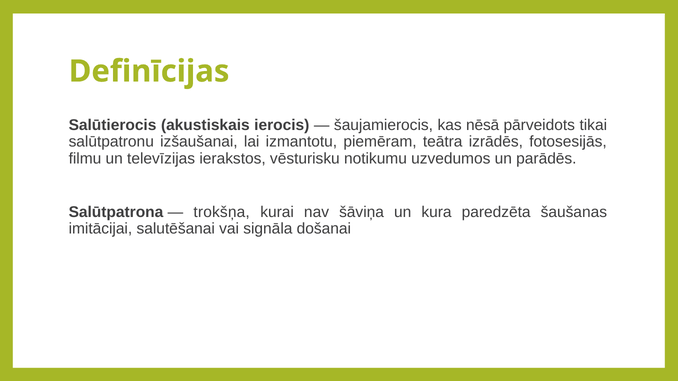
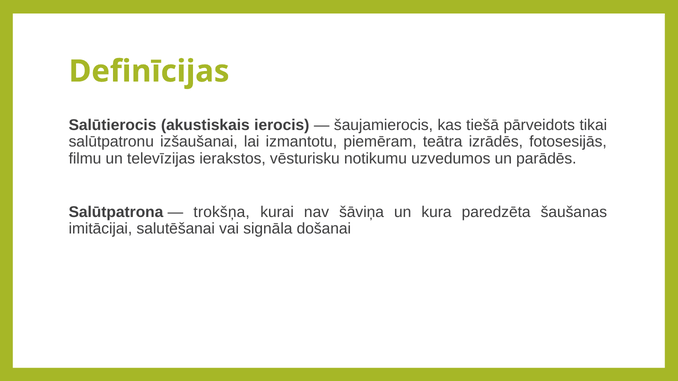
nēsā: nēsā -> tiešā (483, 125)
